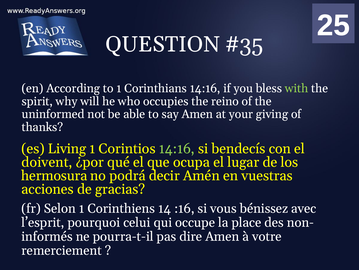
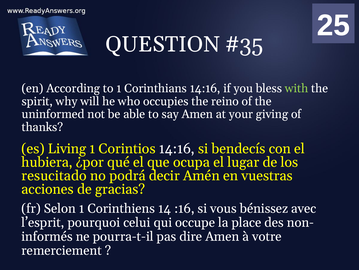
14:16 colour: light green -> white (177, 148)
doivent: doivent -> hubiera (47, 162)
hermosura: hermosura -> resucitado (54, 175)
